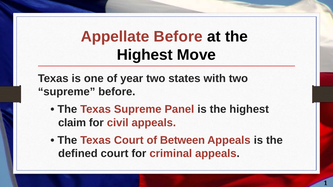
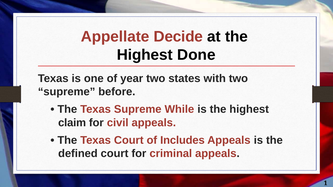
Appellate Before: Before -> Decide (178, 37)
Move: Move -> Done (196, 55)
Panel: Panel -> While (179, 109)
Between: Between -> Includes (182, 140)
